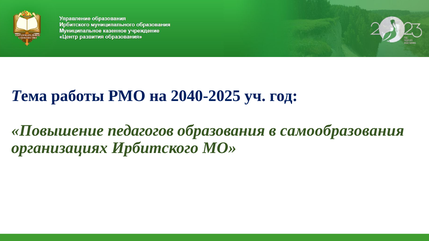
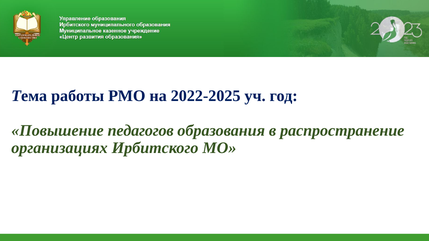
2040-2025: 2040-2025 -> 2022-2025 (206, 96)
самообразования: самообразования -> распространение (342, 131)
